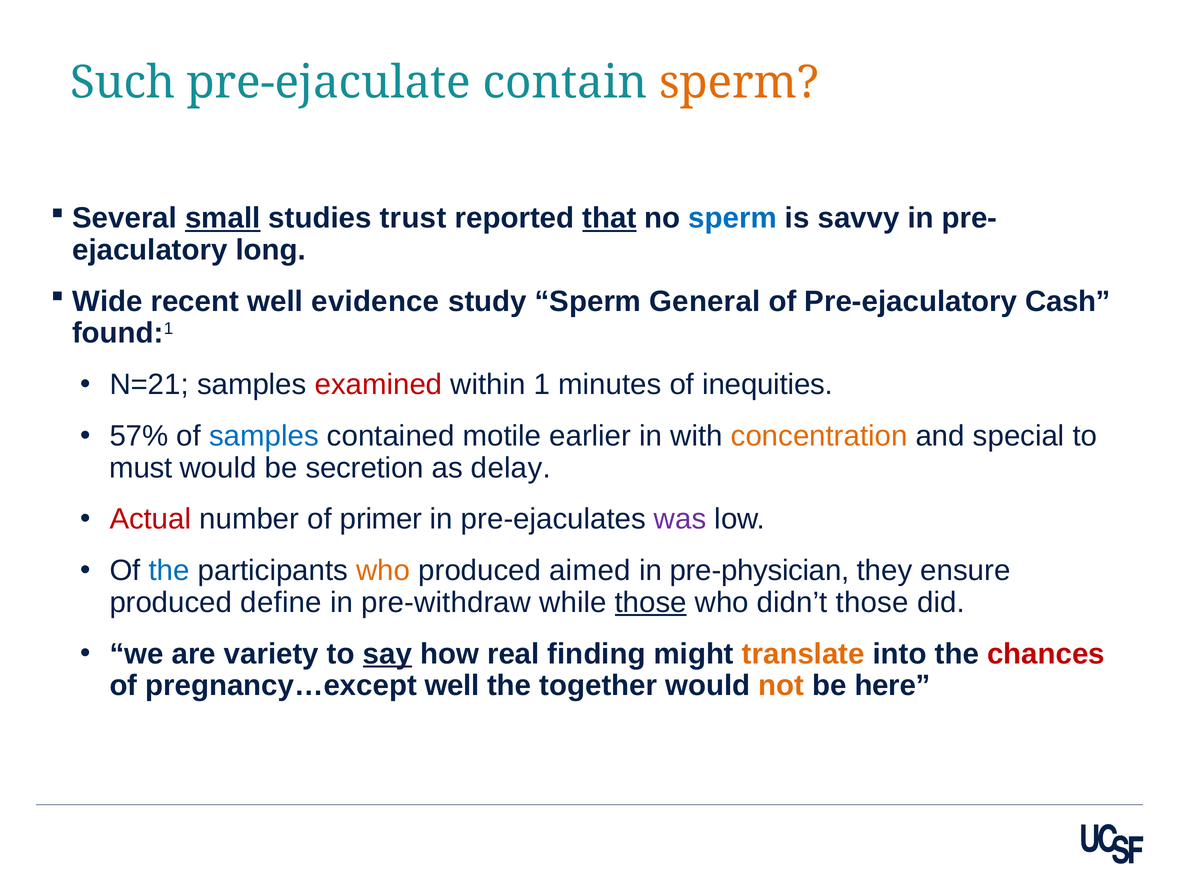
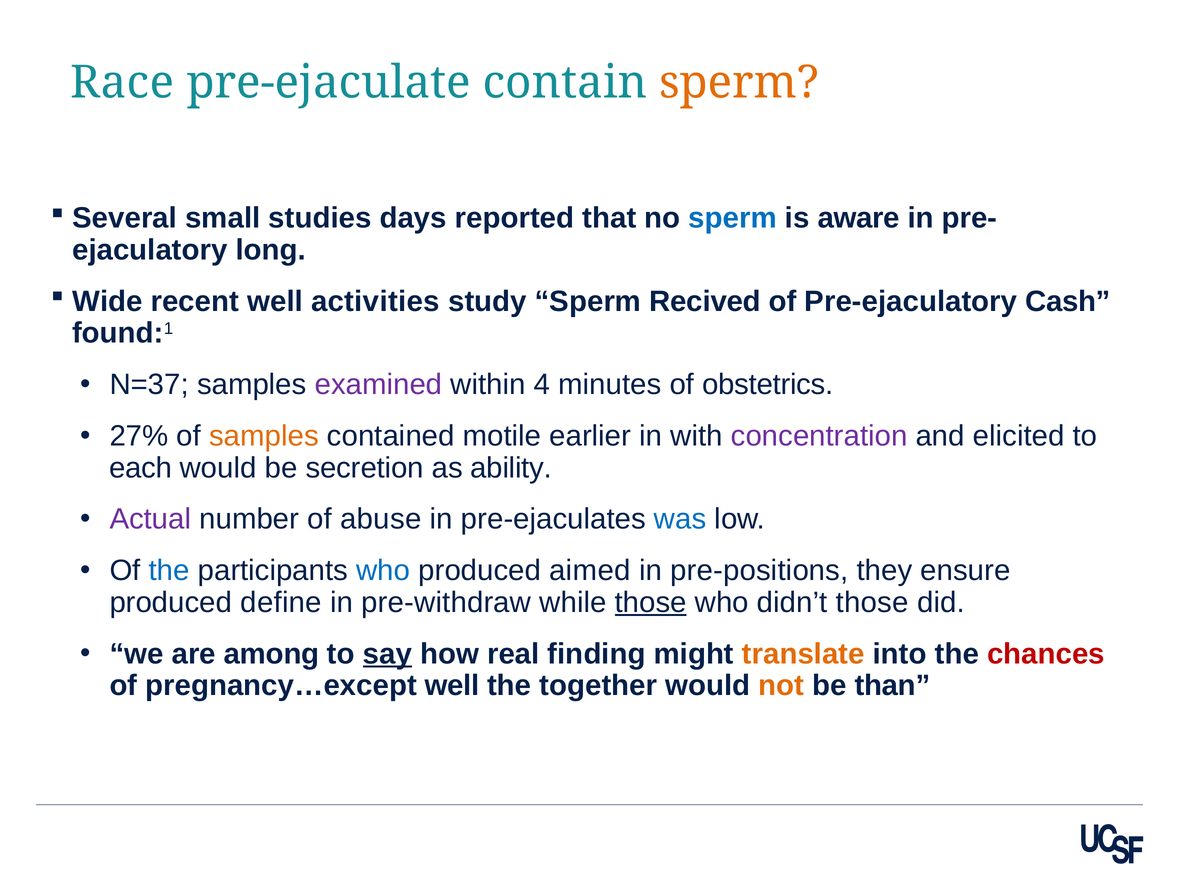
Such: Such -> Race (122, 83)
small underline: present -> none (223, 218)
trust: trust -> days (413, 218)
that underline: present -> none (609, 218)
savvy: savvy -> aware (859, 218)
evidence: evidence -> activities (375, 302)
General: General -> Recived (705, 302)
N=21: N=21 -> N=37 (149, 385)
examined colour: red -> purple (379, 385)
1: 1 -> 4 (542, 385)
inequities: inequities -> obstetrics (768, 385)
57%: 57% -> 27% (139, 436)
samples colour: blue -> orange (264, 436)
concentration colour: orange -> purple (819, 436)
special: special -> elicited (1019, 436)
must: must -> each (141, 468)
delay: delay -> ability (511, 468)
Actual colour: red -> purple (150, 520)
primer: primer -> abuse (381, 520)
was colour: purple -> blue (680, 520)
who colour: orange -> blue (383, 571)
pre-physician: pre-physician -> pre-positions (759, 571)
variety: variety -> among (271, 654)
here: here -> than (893, 686)
